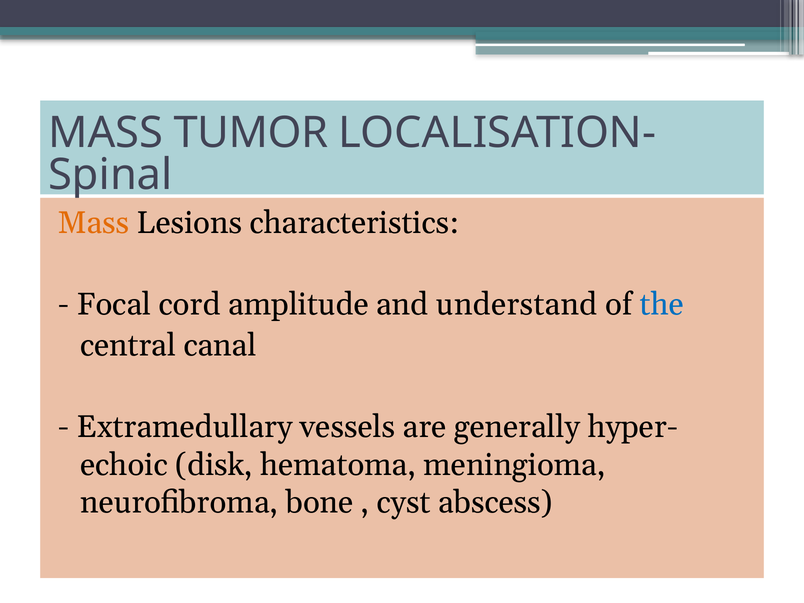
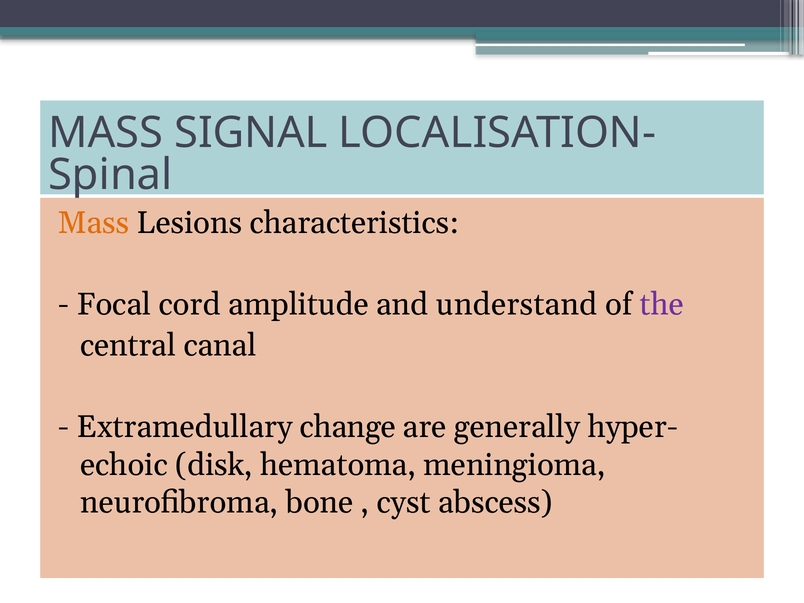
TUMOR: TUMOR -> SIGNAL (251, 133)
the colour: blue -> purple (662, 304)
vessels: vessels -> change (348, 427)
